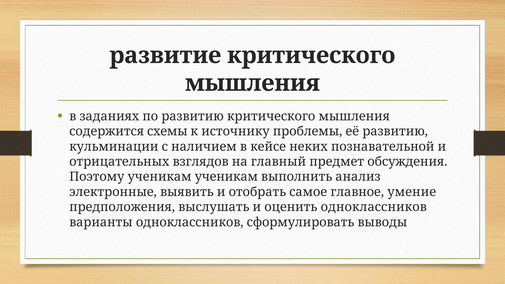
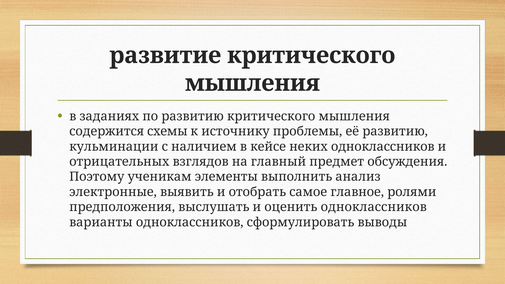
неких познавательной: познавательной -> одноклассников (383, 147)
ученикам ученикам: ученикам -> элементы (226, 177)
умение: умение -> ролями (412, 192)
